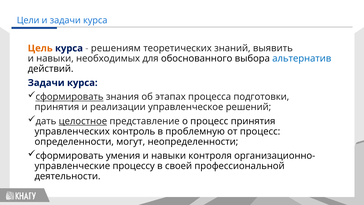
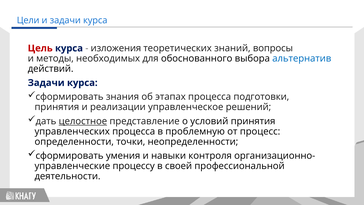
Цель colour: orange -> red (40, 48)
решениям: решениям -> изложения (116, 48)
выявить: выявить -> вопросы (273, 48)
навыки: навыки -> методы (55, 58)
сформировать underline: present -> none (70, 97)
о процесс: процесс -> условий (209, 121)
управленческих контроль: контроль -> процесса (134, 131)
могут: могут -> точки (131, 141)
